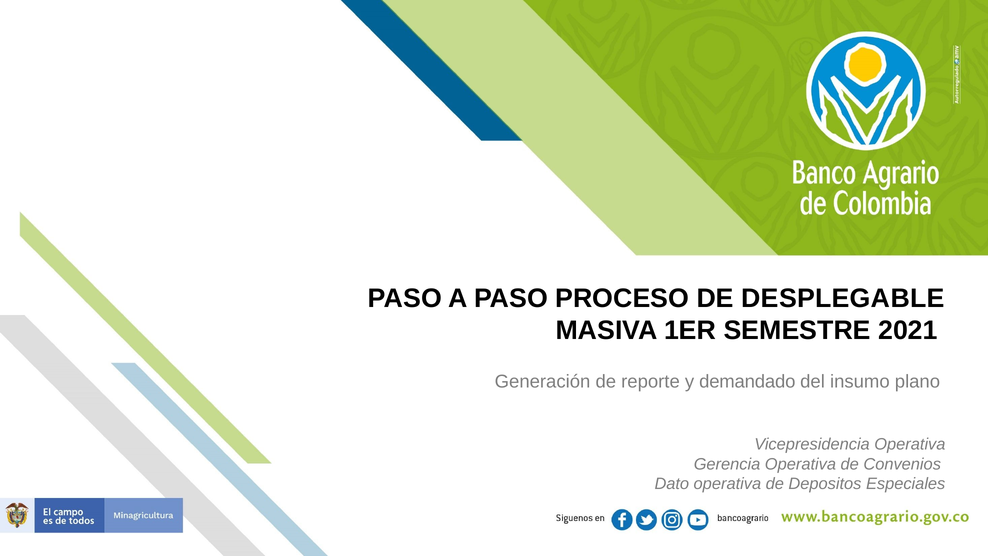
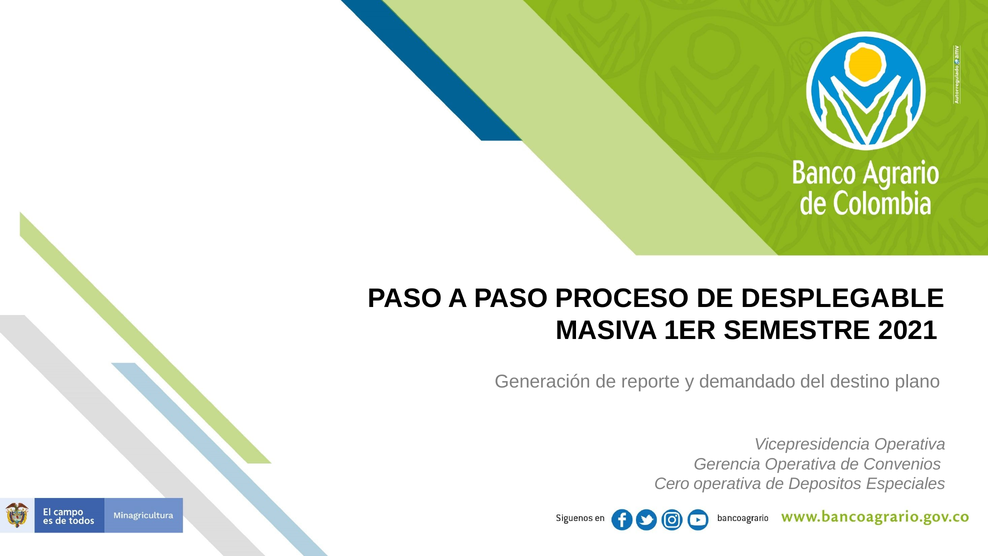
insumo: insumo -> destino (860, 382)
Dato: Dato -> Cero (672, 484)
